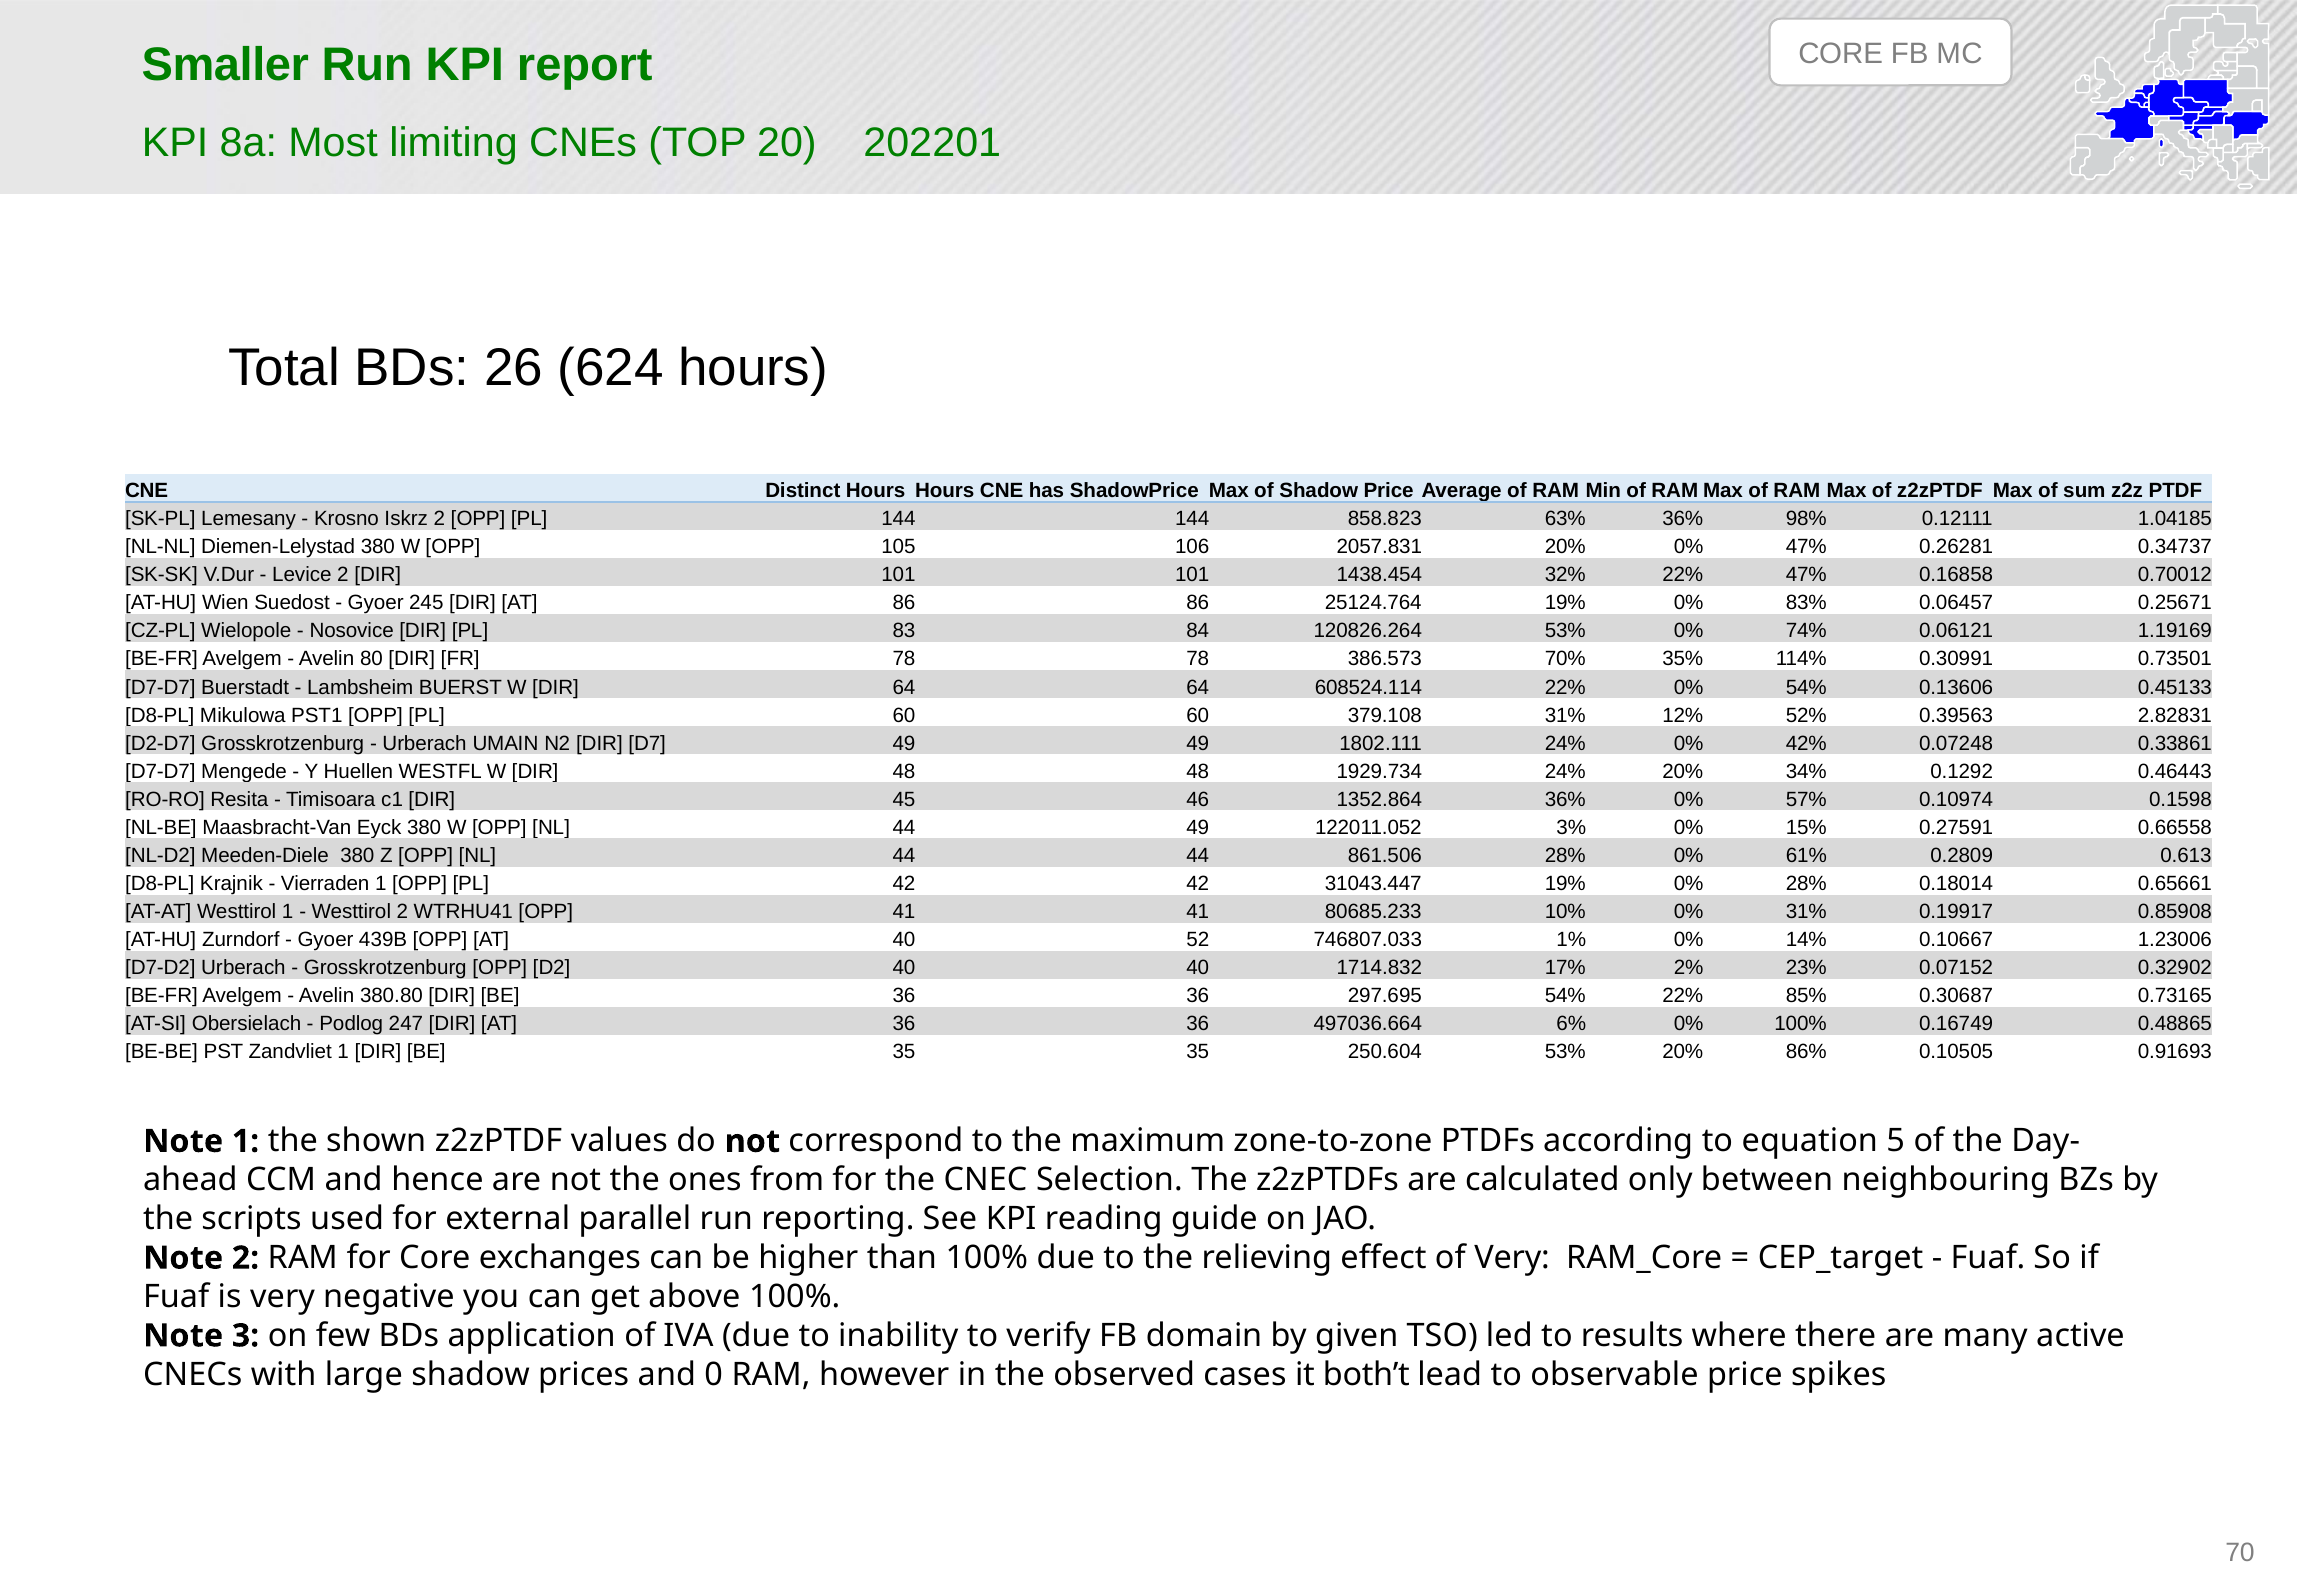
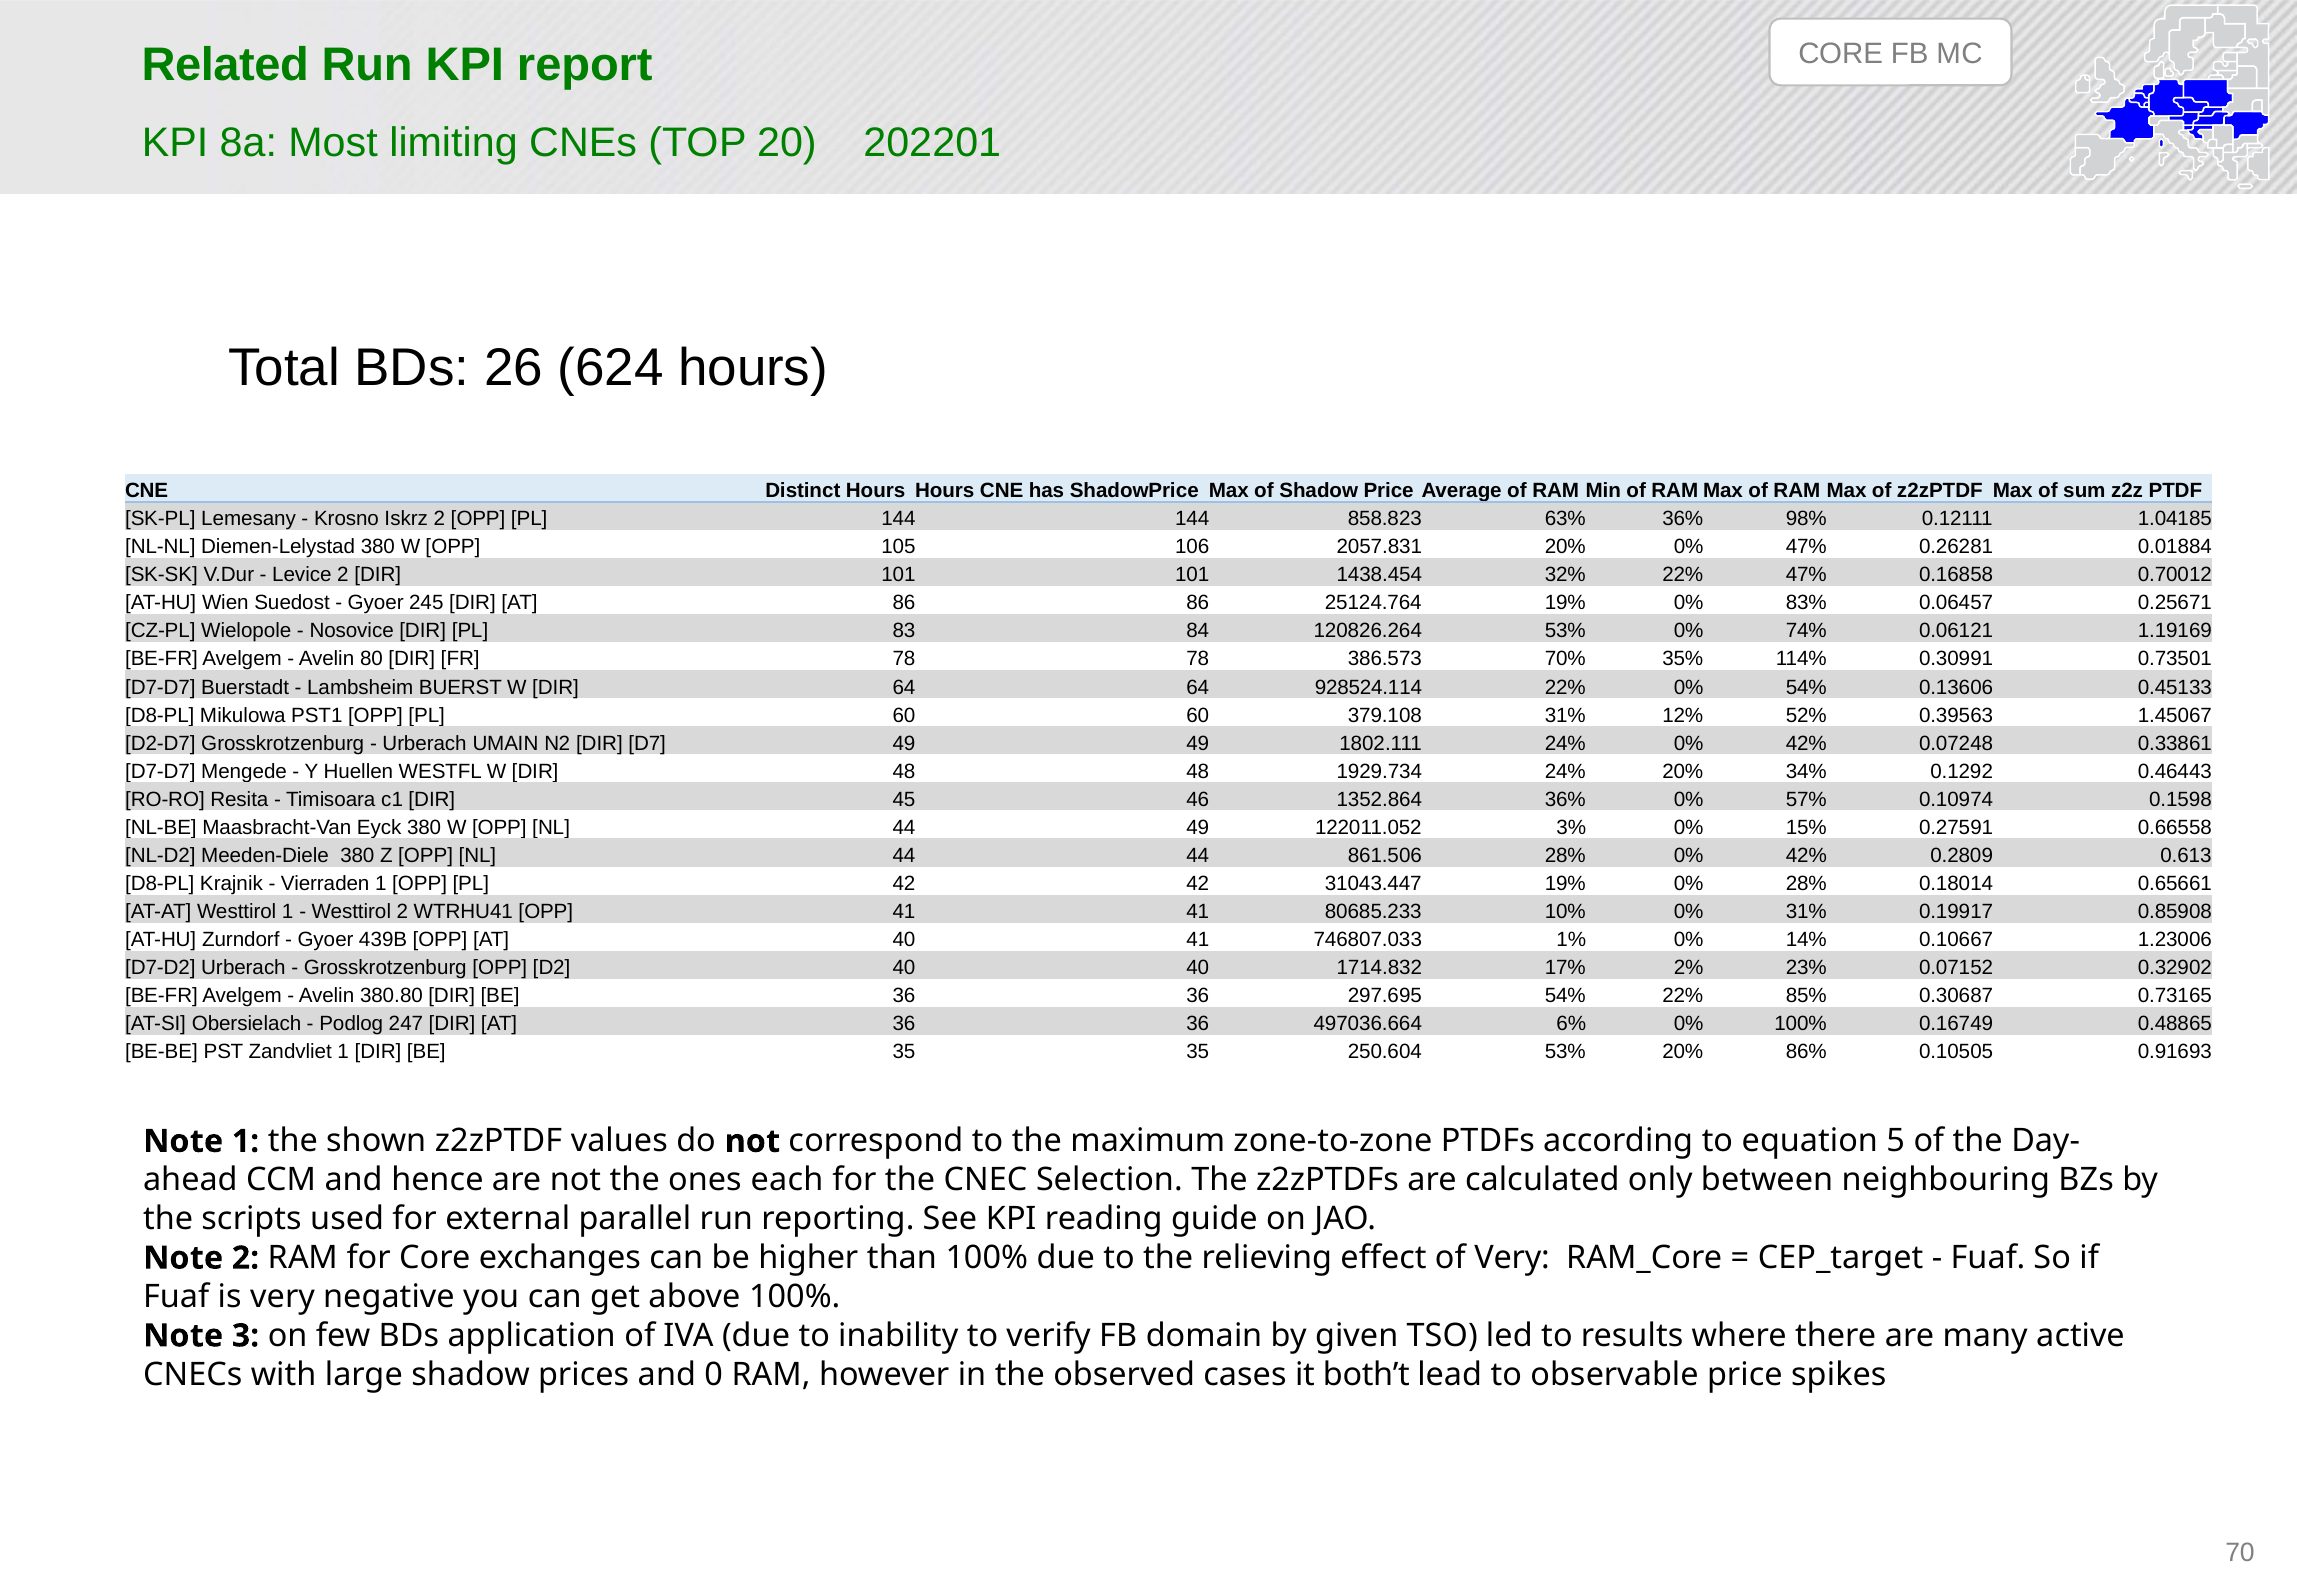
Smaller: Smaller -> Related (225, 65)
0.34737: 0.34737 -> 0.01884 (2175, 547)
608524.114: 608524.114 -> 928524.114 (1368, 687)
2.82831: 2.82831 -> 1.45067 (2175, 715)
28% 0% 61%: 61% -> 42% (1806, 856)
40 52: 52 -> 41 (1198, 940)
from: from -> each (787, 1180)
